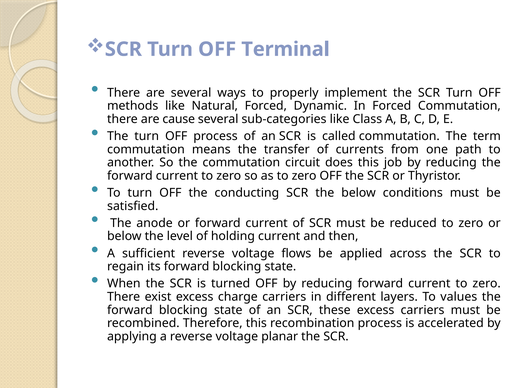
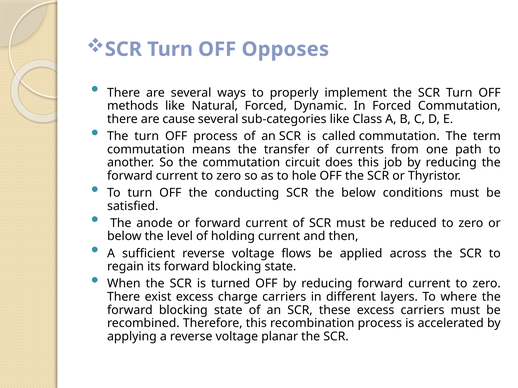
Terminal: Terminal -> Opposes (285, 49)
as to zero: zero -> hole (304, 176)
values: values -> where (459, 297)
